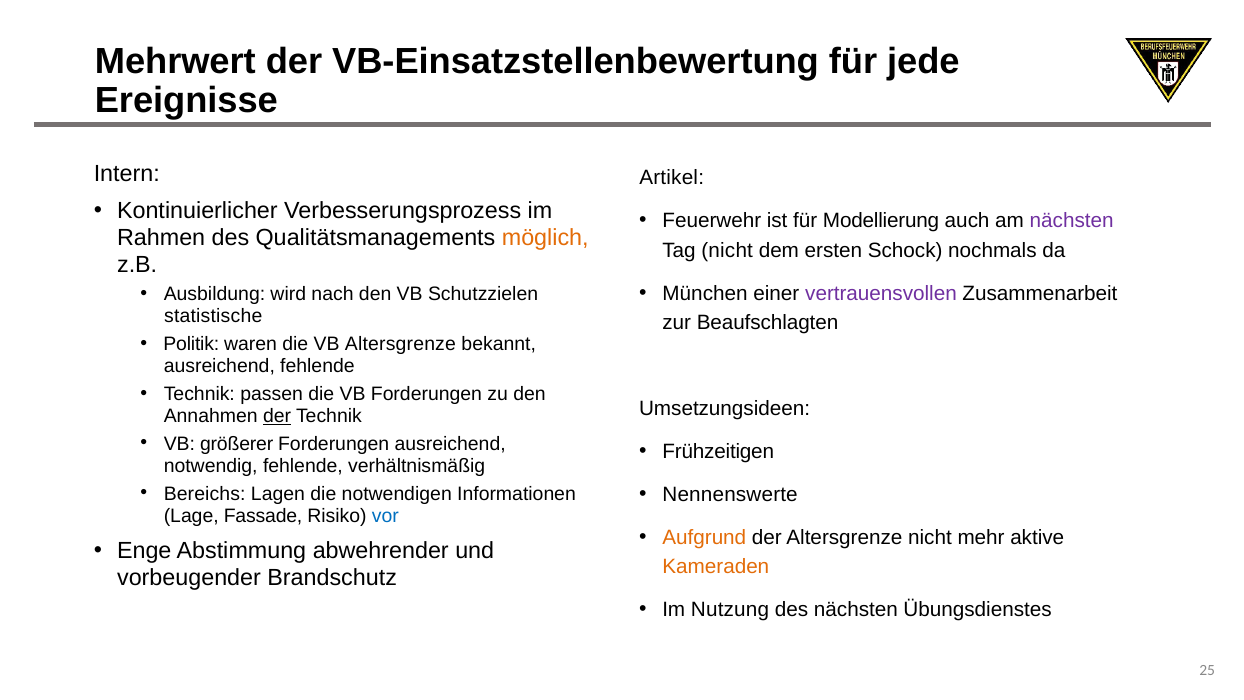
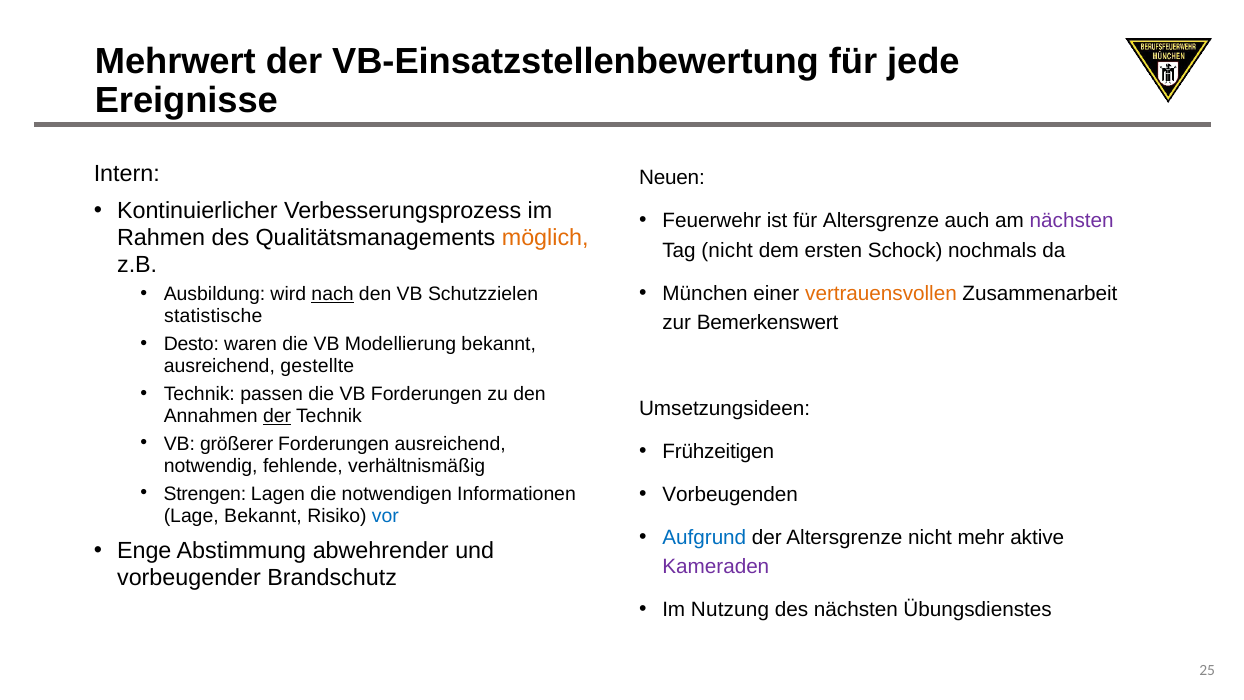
Artikel: Artikel -> Neuen (672, 178)
für Modellierung: Modellierung -> Altersgrenze (881, 221)
vertrauensvollen colour: purple -> orange (881, 293)
nach underline: none -> present (333, 294)
Beaufschlagten: Beaufschlagten -> Bemerkenswert (768, 323)
Politik: Politik -> Desto (191, 344)
VB Altersgrenze: Altersgrenze -> Modellierung (401, 344)
ausreichend fehlende: fehlende -> gestellte (317, 366)
Bereichs: Bereichs -> Strengen (205, 493)
Nennenswerte: Nennenswerte -> Vorbeugenden (730, 494)
Lage Fassade: Fassade -> Bekannt (263, 516)
Aufgrund colour: orange -> blue (704, 537)
Kameraden colour: orange -> purple (716, 567)
